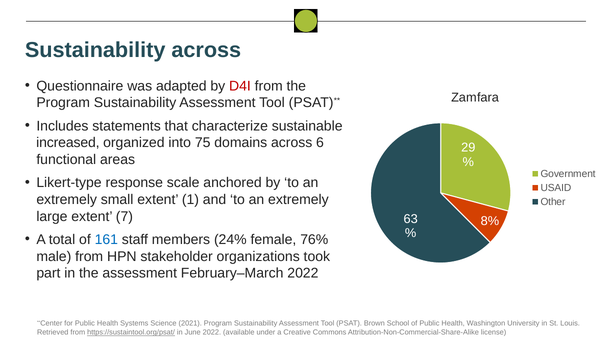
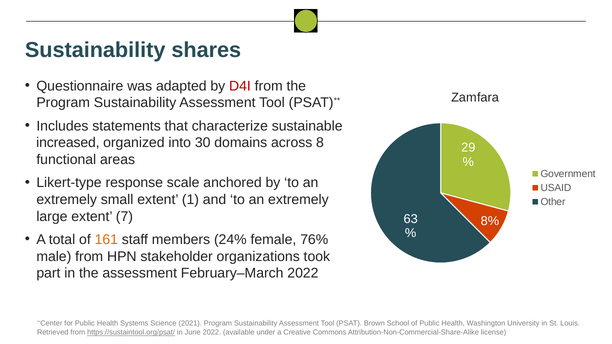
Sustainability across: across -> shares (206, 50)
75: 75 -> 30 (203, 143)
6: 6 -> 8 (320, 143)
161 colour: blue -> orange (106, 240)
